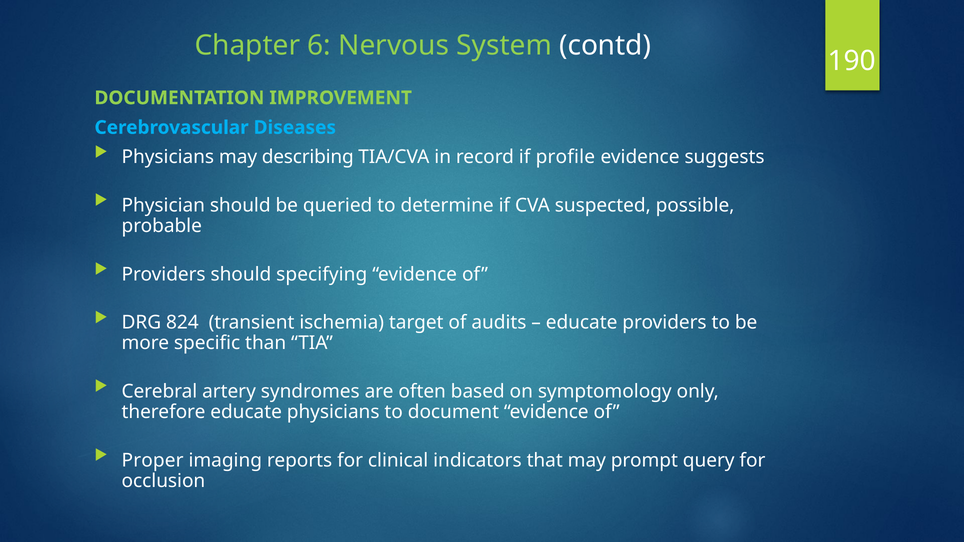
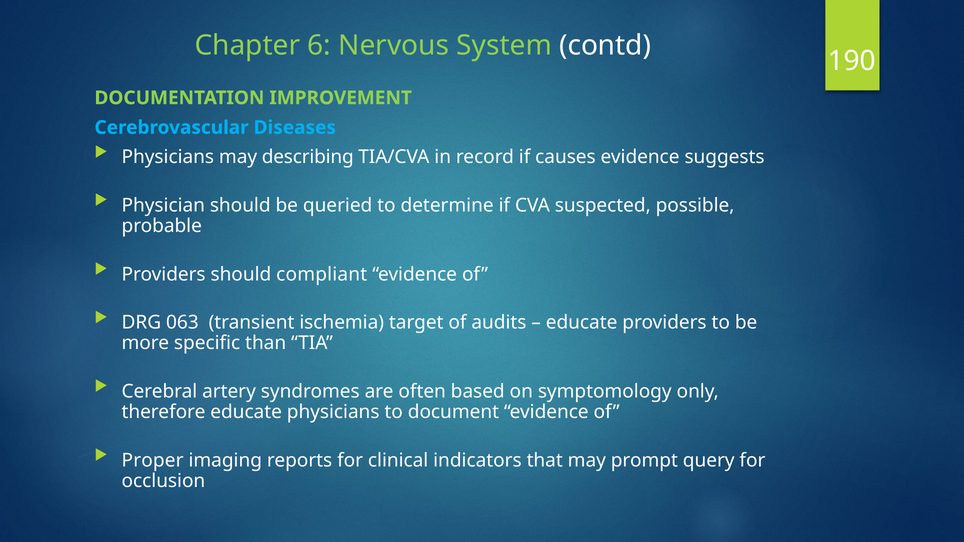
profile: profile -> causes (565, 157)
specifying: specifying -> compliant (322, 274)
824: 824 -> 063 (182, 323)
